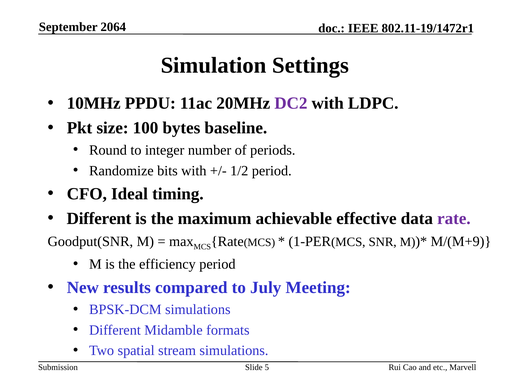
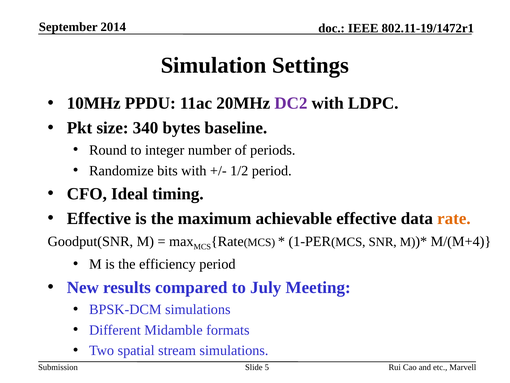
2064: 2064 -> 2014 (113, 27)
100: 100 -> 340 (146, 128)
Different: Different -> Effective (99, 218)
rate colour: purple -> orange (454, 218)
M/(M+9: M/(M+9 -> M/(M+4 (461, 241)
